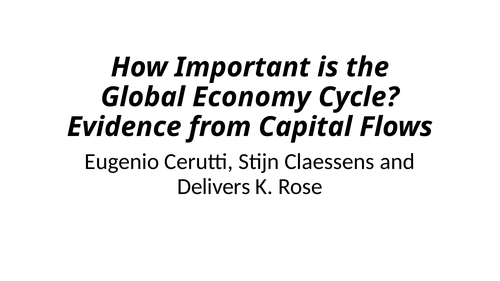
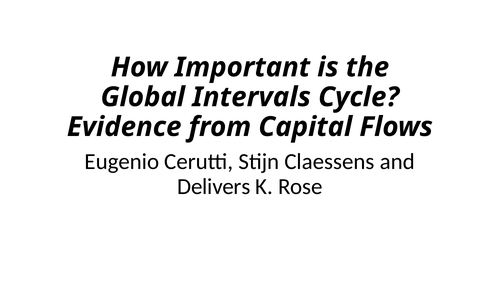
Economy: Economy -> Intervals (252, 97)
